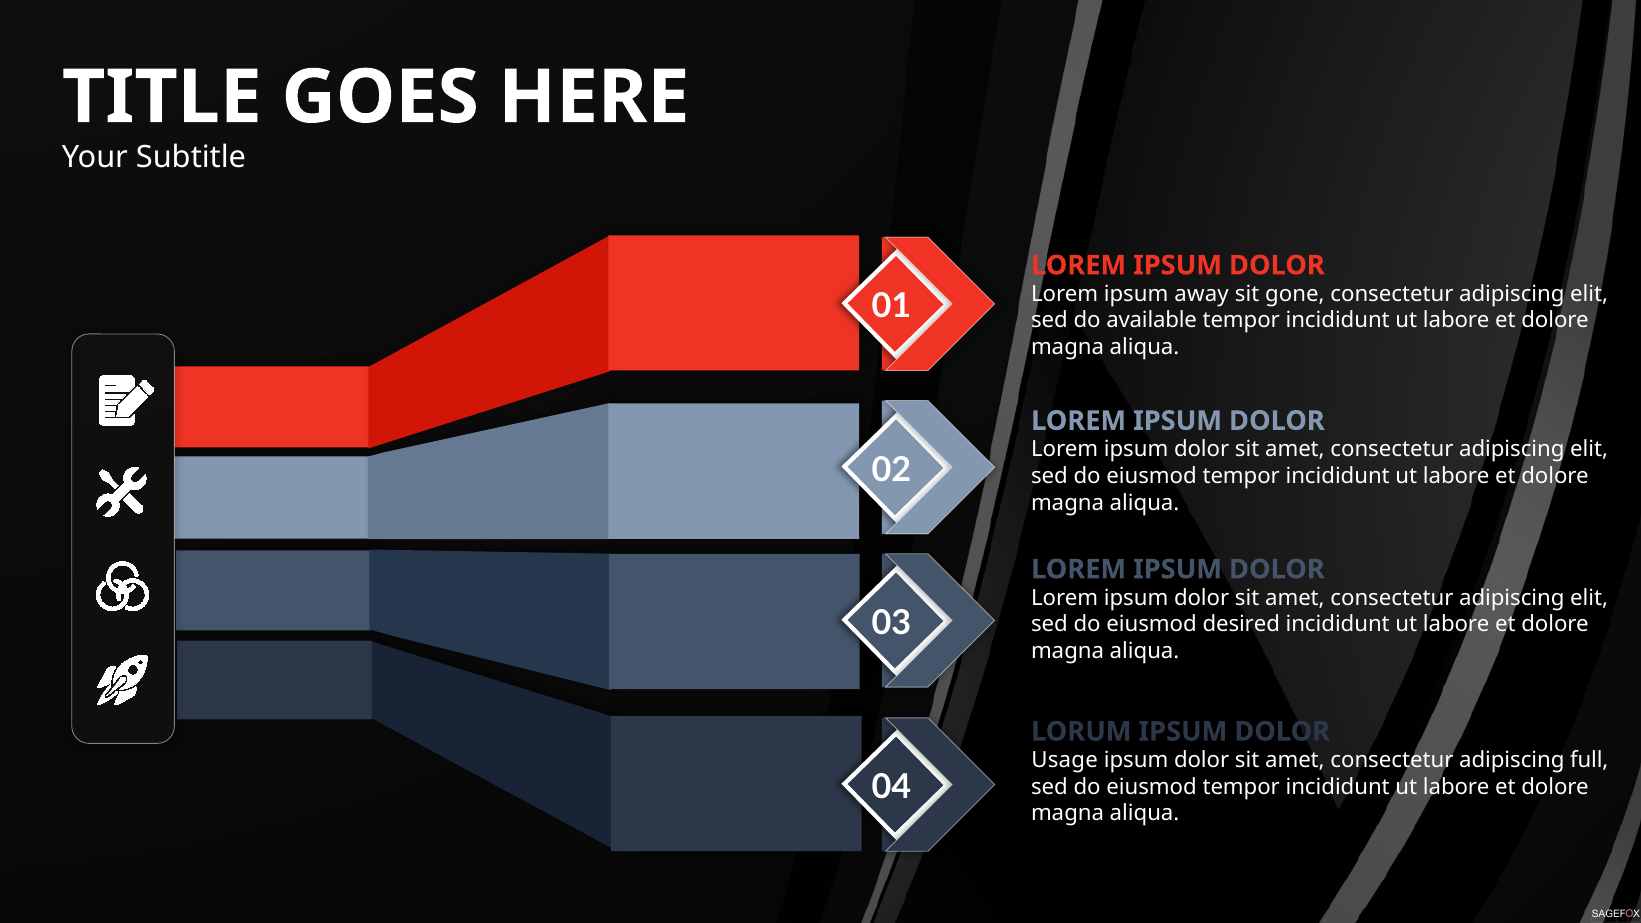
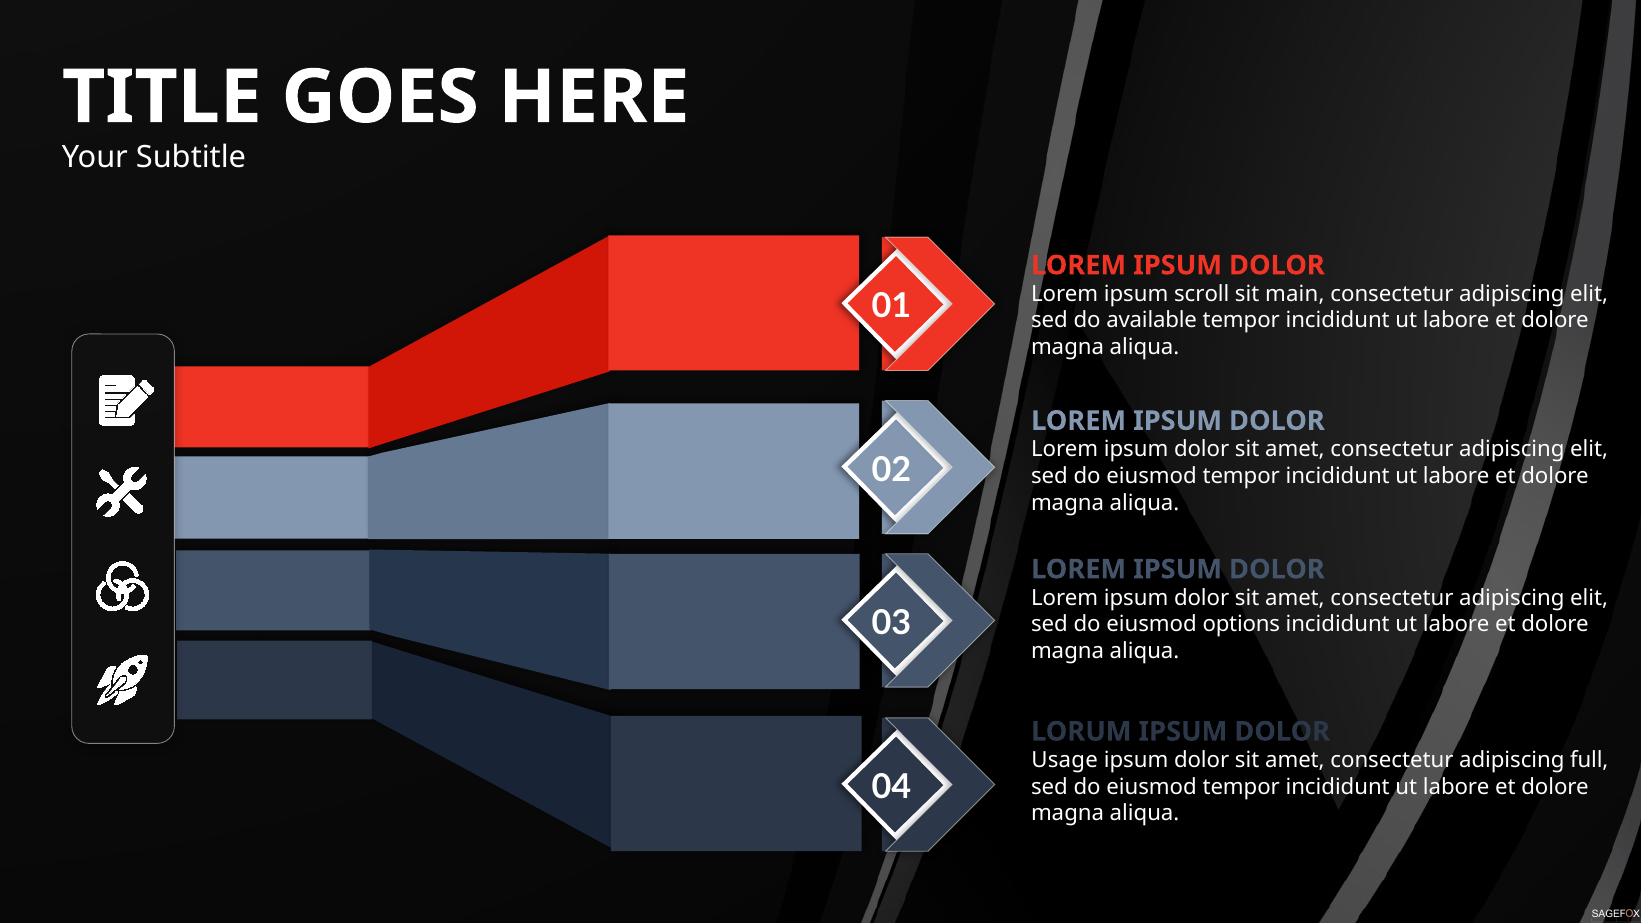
away: away -> scroll (1202, 294)
gone: gone -> main (1295, 294)
desired: desired -> options (1241, 625)
